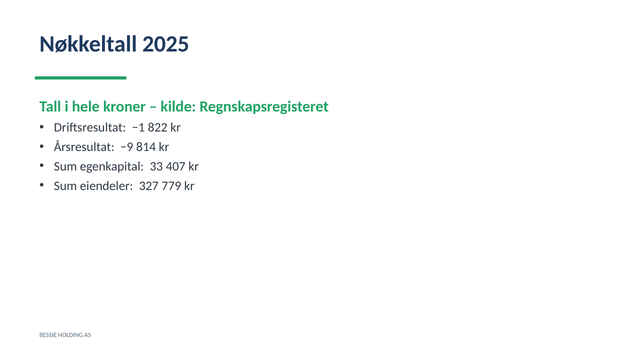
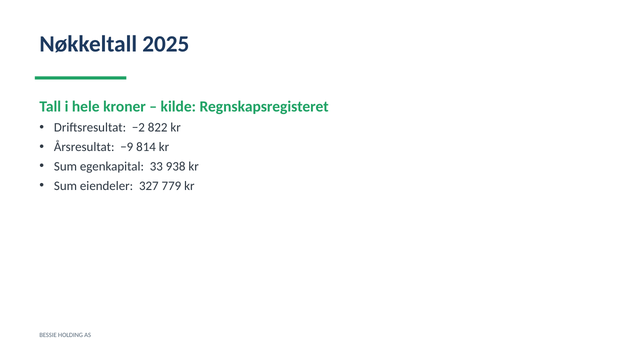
−1: −1 -> −2 (138, 127)
407: 407 -> 938 (176, 166)
